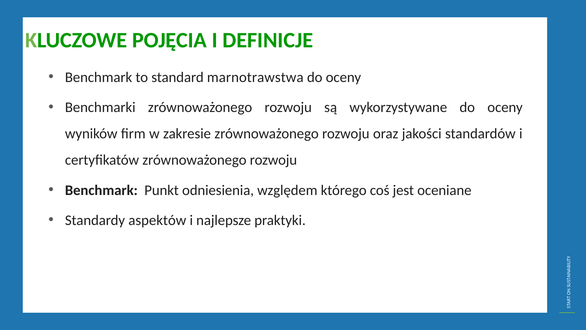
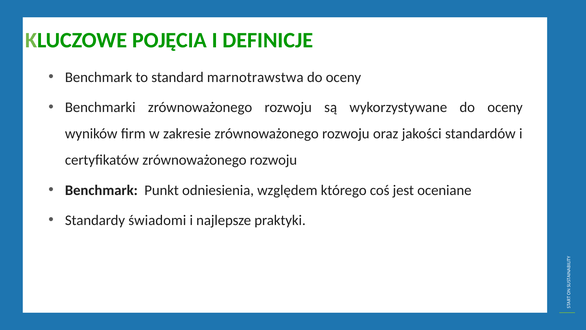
aspektów: aspektów -> świadomi (157, 220)
